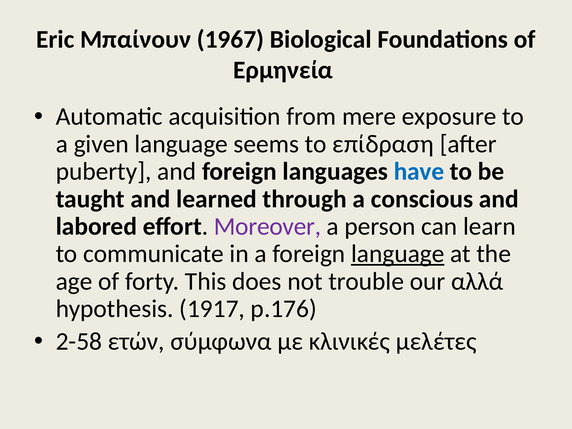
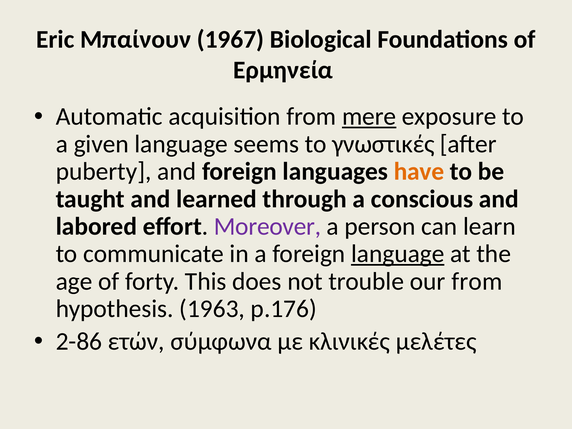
mere underline: none -> present (369, 117)
επίδραση: επίδραση -> γνωστικές (383, 144)
have colour: blue -> orange (419, 171)
our αλλά: αλλά -> from (477, 281)
1917: 1917 -> 1963 (212, 309)
2-58: 2-58 -> 2-86 (79, 341)
